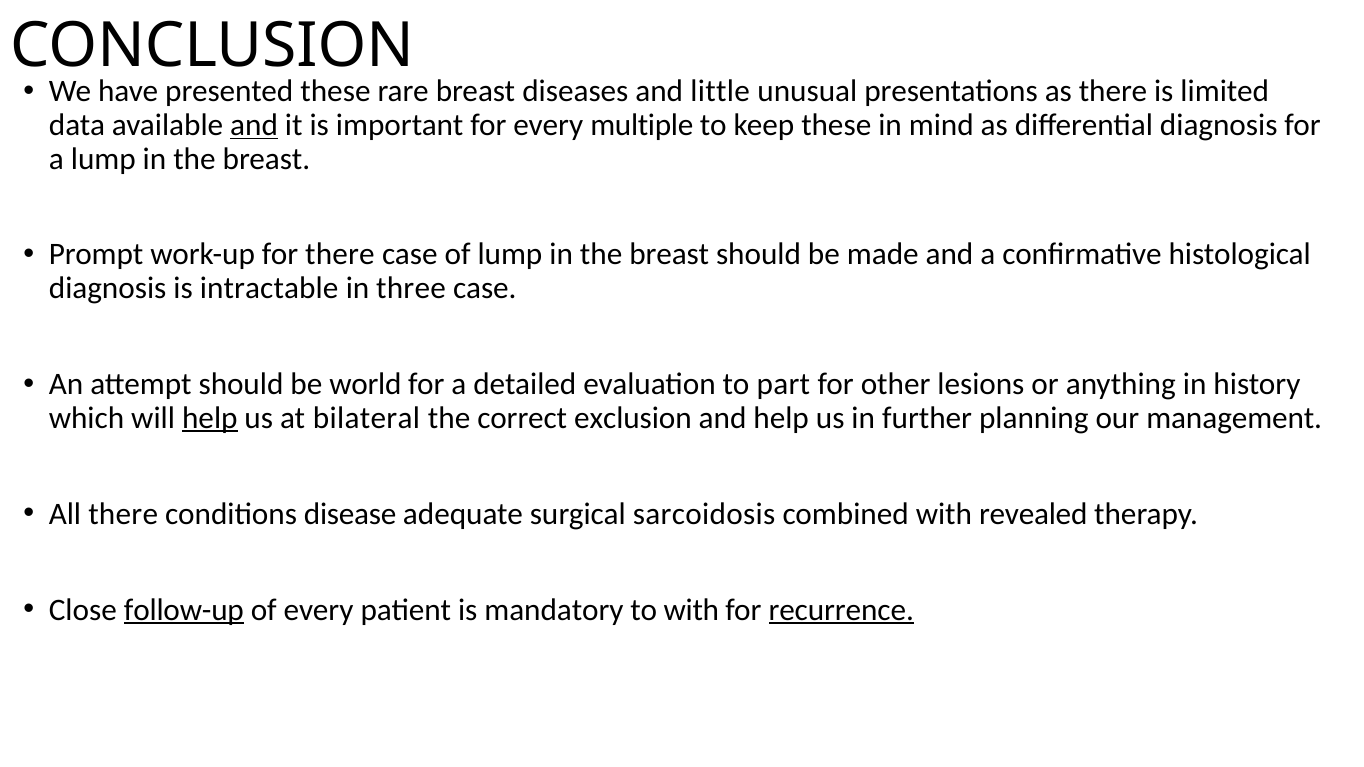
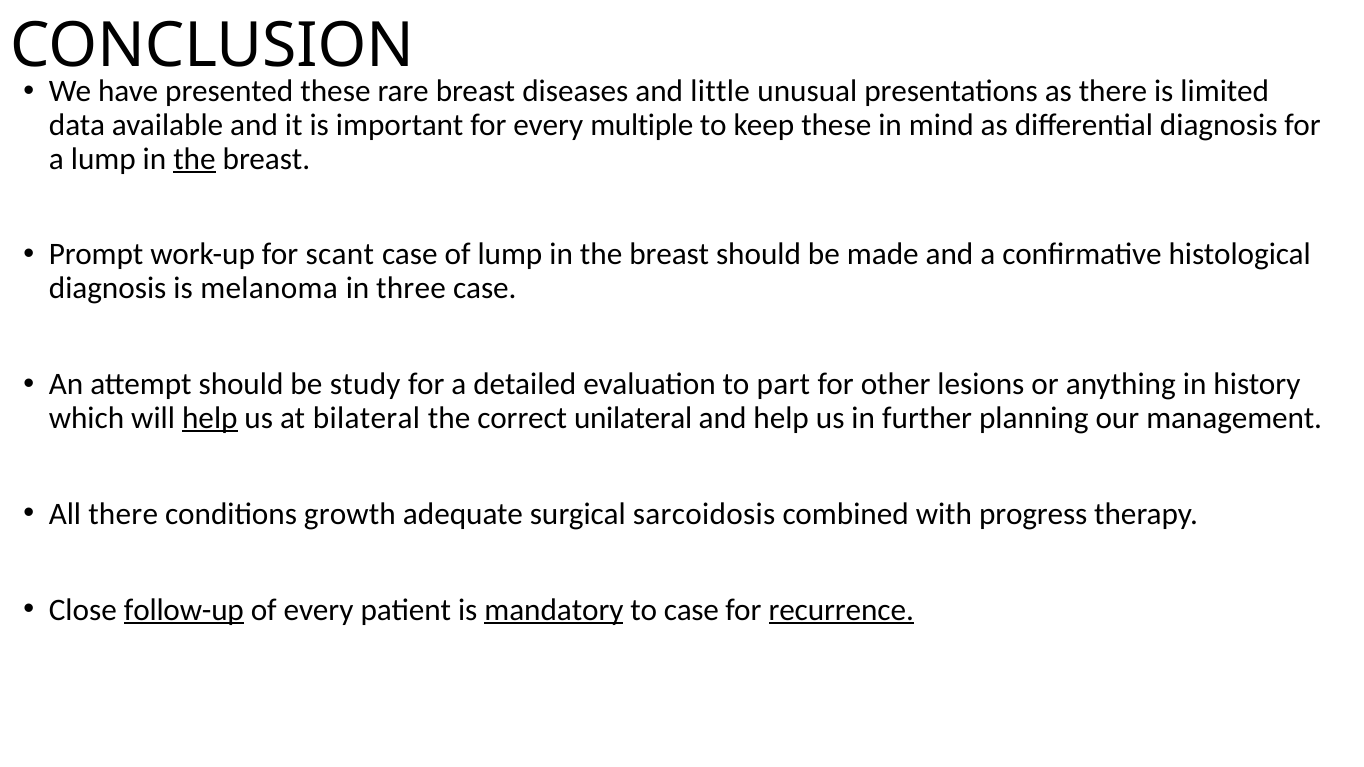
and underline: present -> none (254, 125)
the underline: none -> present (194, 159)
for there: there -> scant (340, 255)
intractable: intractable -> melanoma (269, 288)
world: world -> study (365, 384)
exclusion: exclusion -> unilateral (633, 418)
disease: disease -> growth (350, 514)
revealed: revealed -> progress (1033, 514)
mandatory underline: none -> present (554, 610)
to with: with -> case (691, 610)
